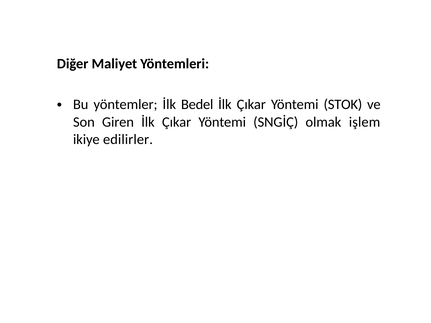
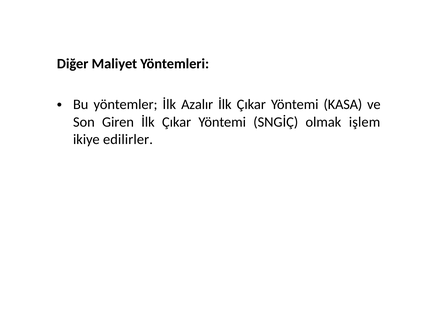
Bedel: Bedel -> Azalır (197, 105)
STOK: STOK -> KASA (343, 105)
